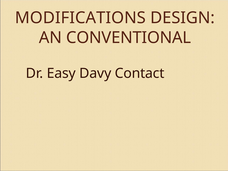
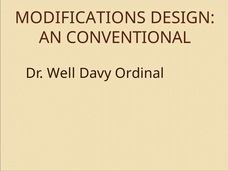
Easy: Easy -> Well (61, 73)
Contact: Contact -> Ordinal (139, 73)
